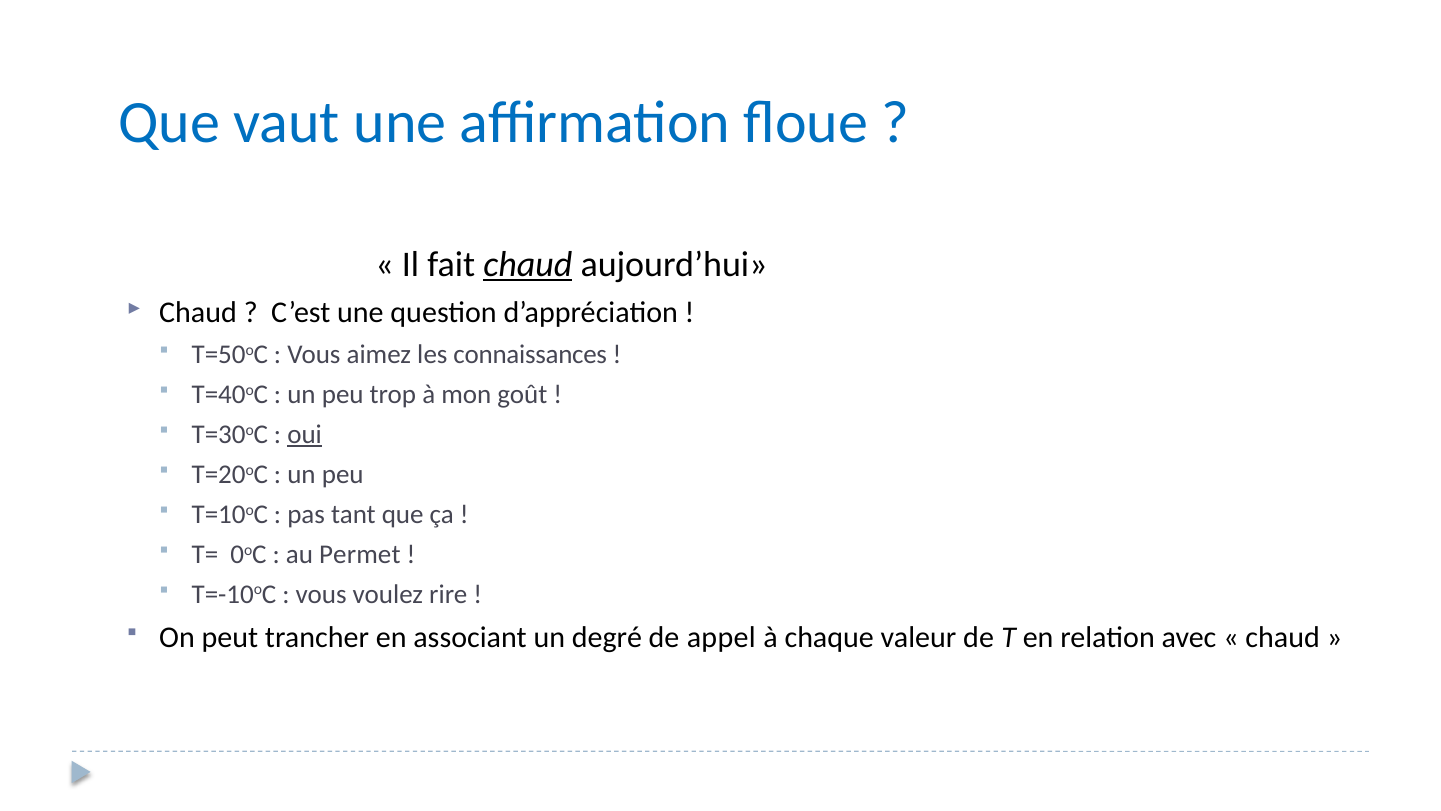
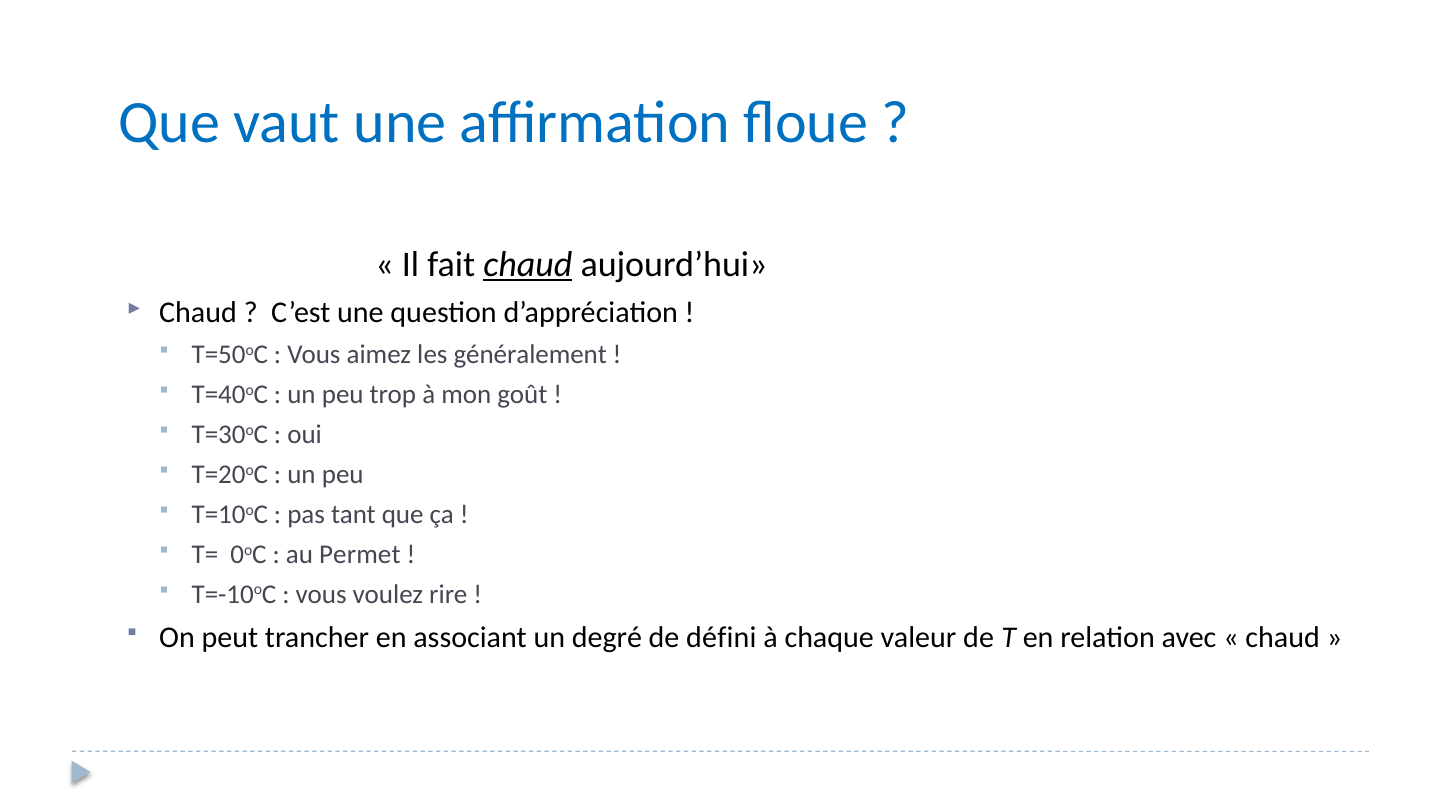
connaissances: connaissances -> généralement (530, 354)
oui underline: present -> none (305, 434)
appel: appel -> défini (721, 637)
